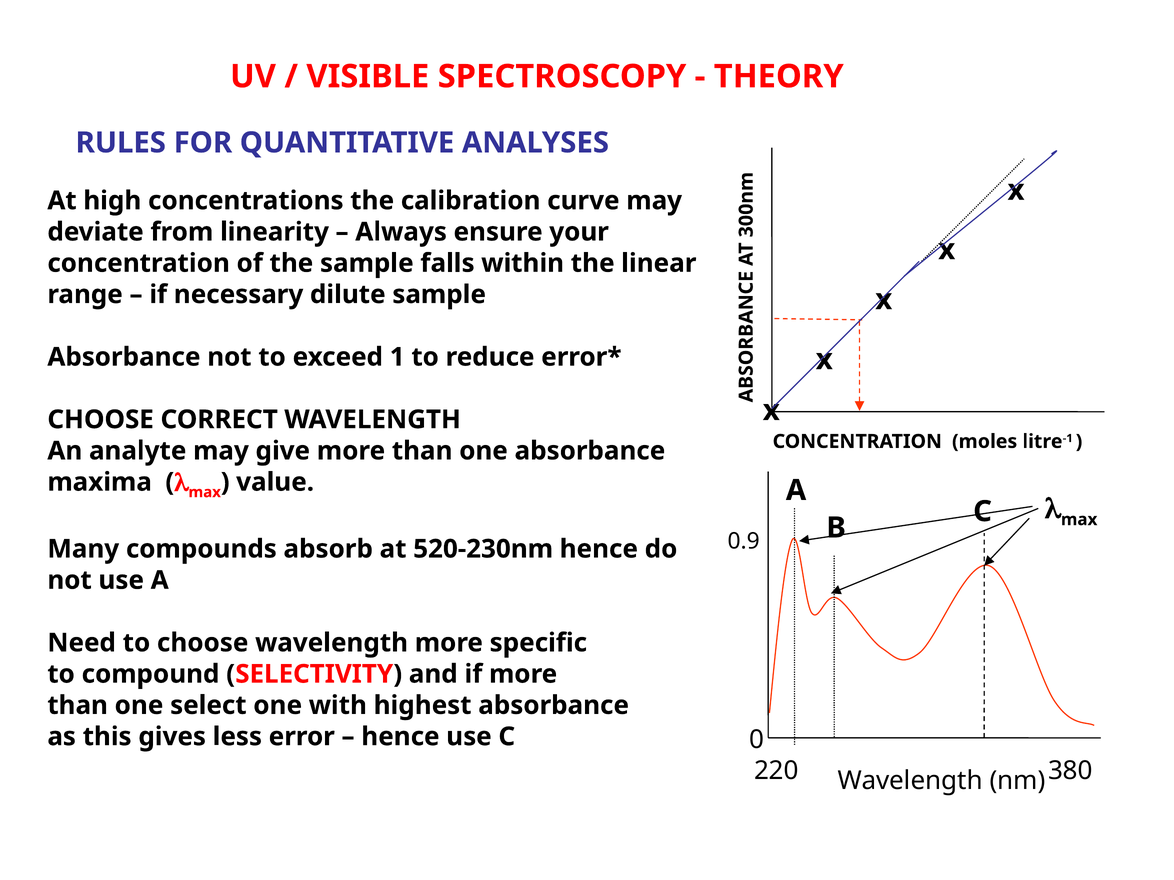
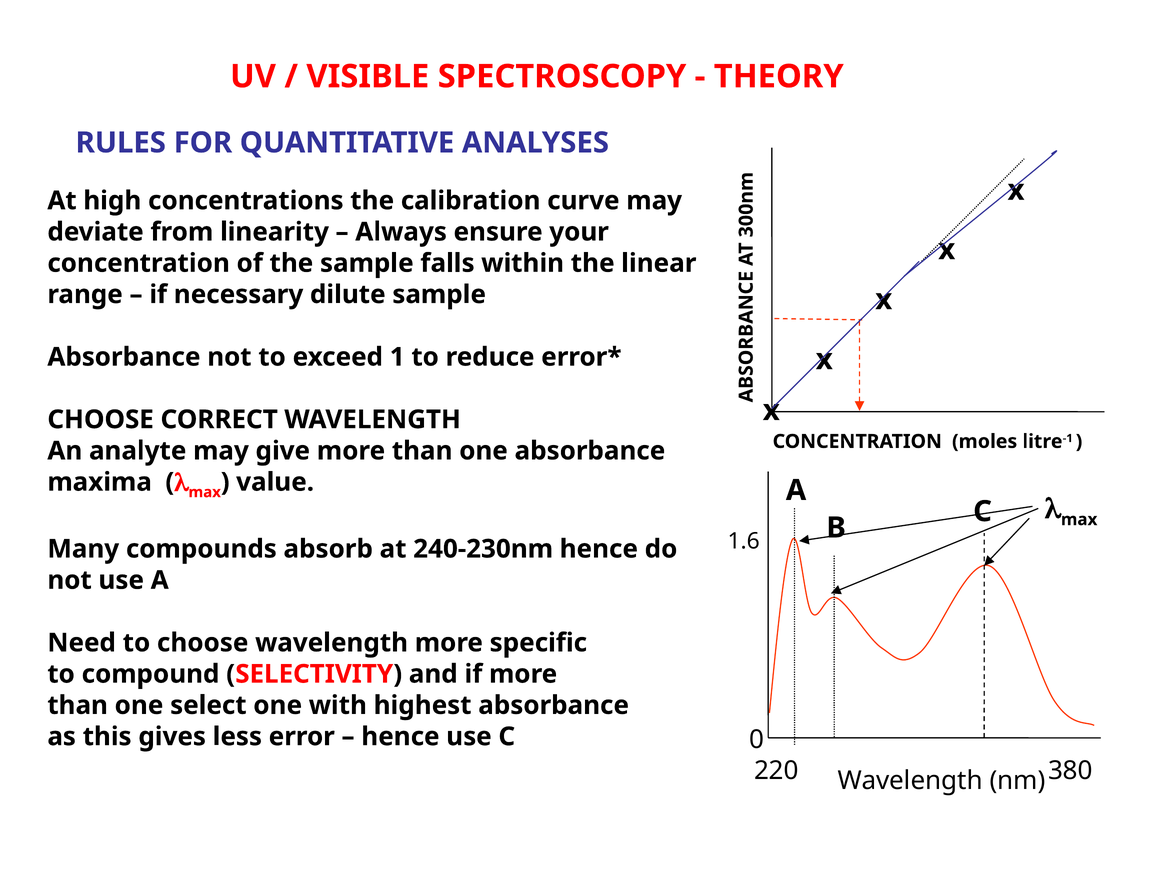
0.9: 0.9 -> 1.6 (744, 542)
520-230nm: 520-230nm -> 240-230nm (483, 549)
